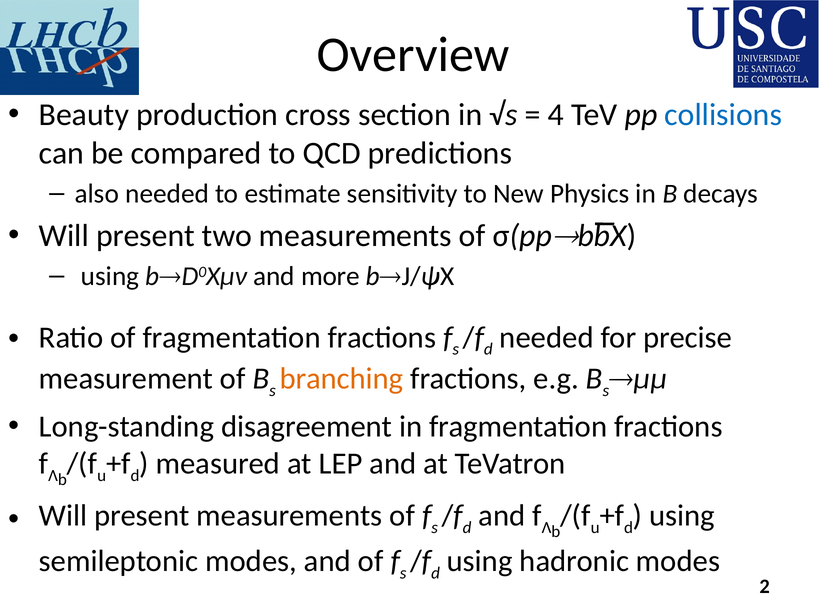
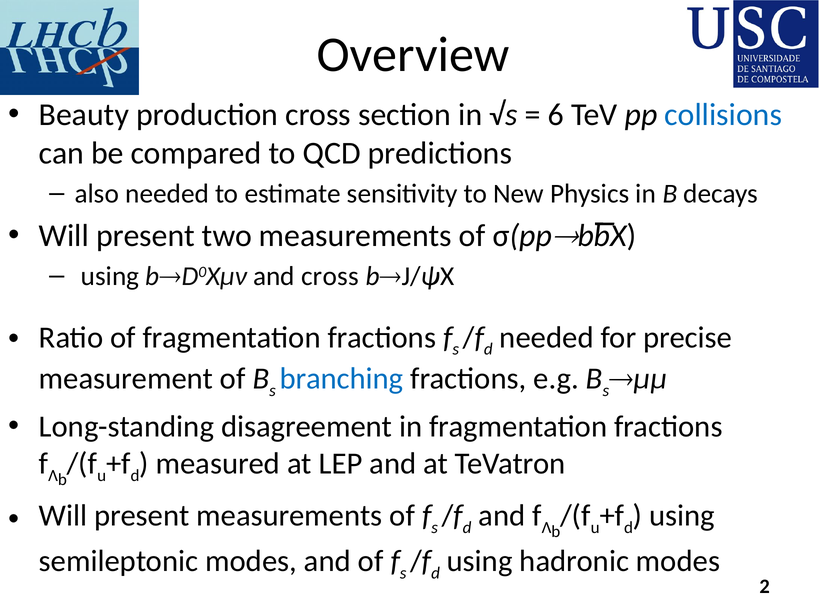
4: 4 -> 6 (556, 115)
and more: more -> cross (330, 276)
branching colour: orange -> blue (341, 379)
